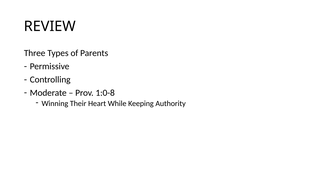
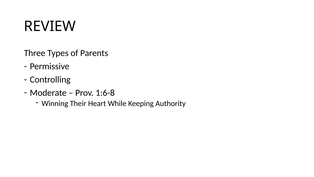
1:0-8: 1:0-8 -> 1:6-8 (105, 93)
